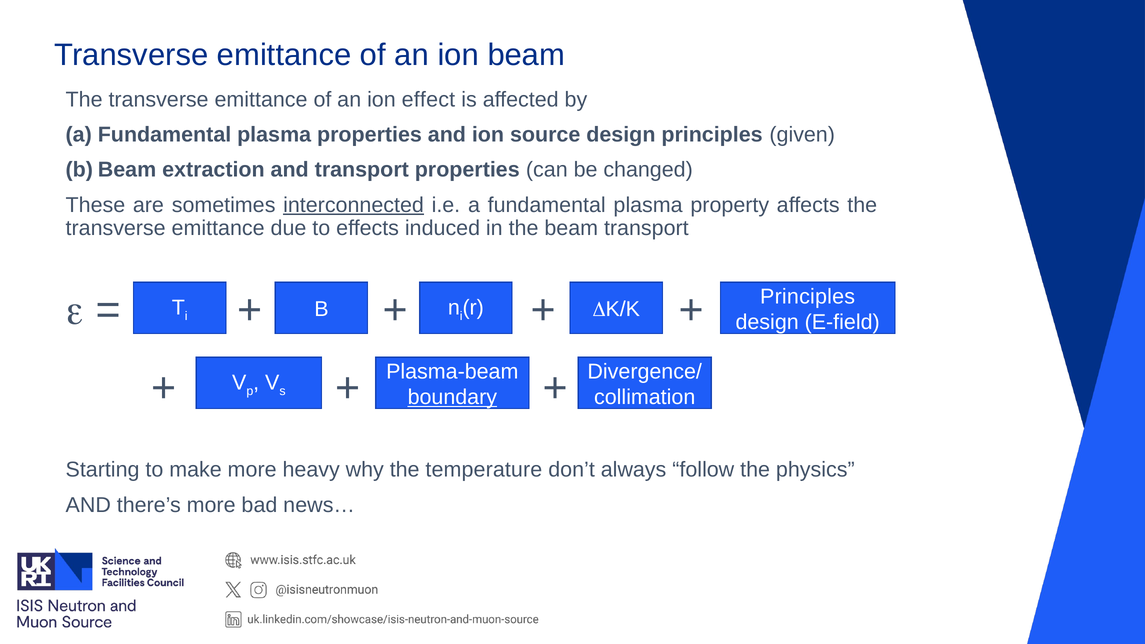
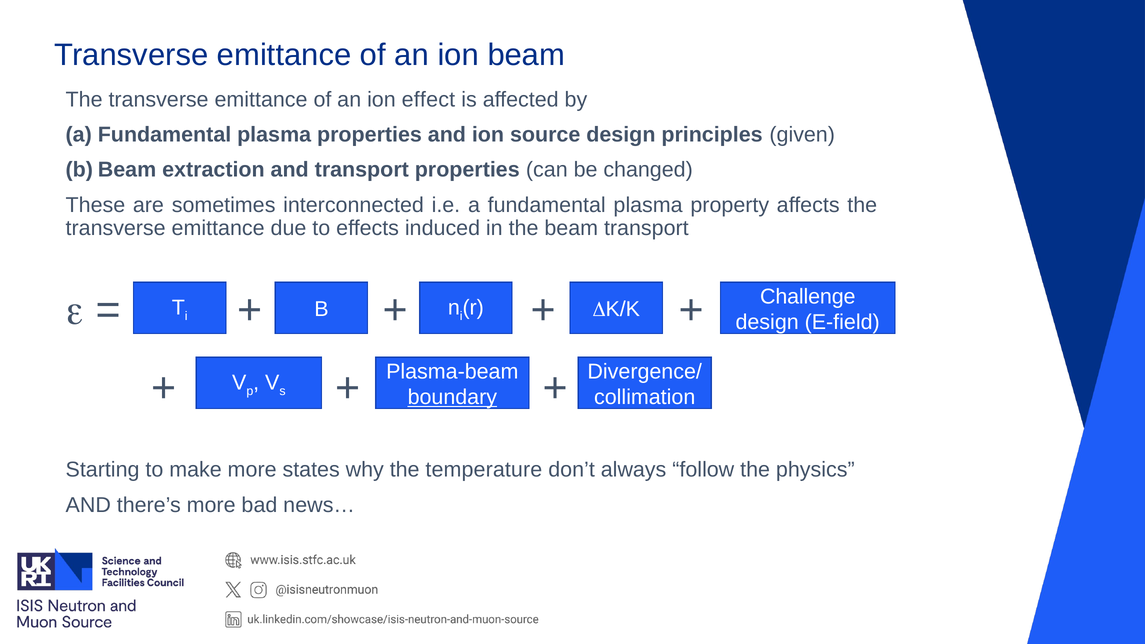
interconnected underline: present -> none (354, 205)
Principles: Principles -> Challenge (808, 297)
heavy: heavy -> states (311, 470)
